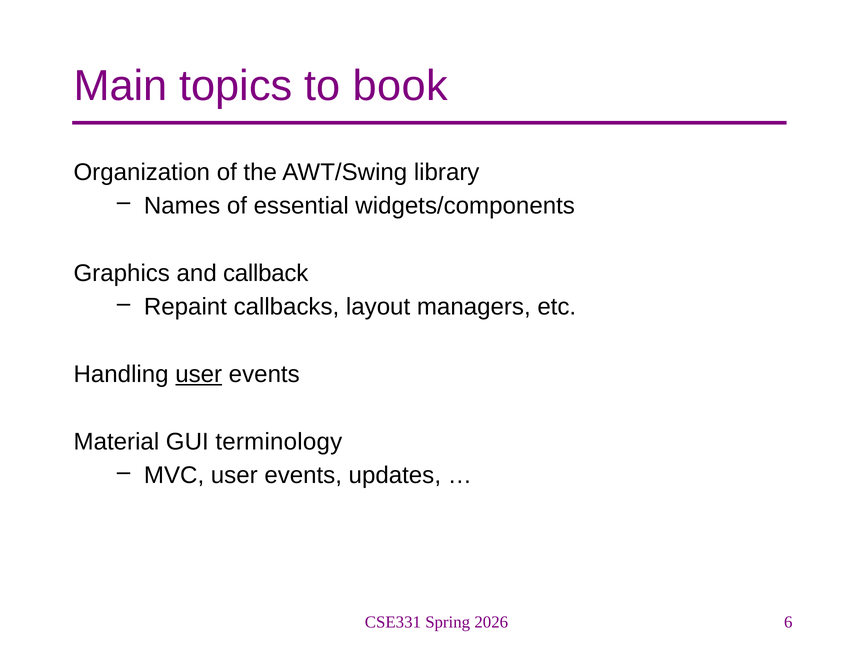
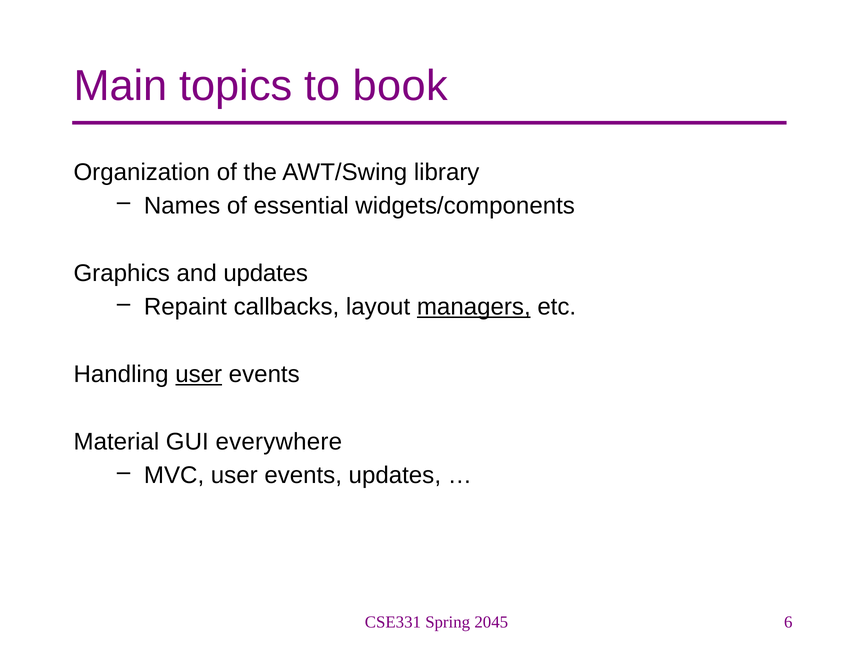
and callback: callback -> updates (266, 273)
managers underline: none -> present (474, 307)
terminology: terminology -> everywhere (279, 441)
2026: 2026 -> 2045 (491, 622)
